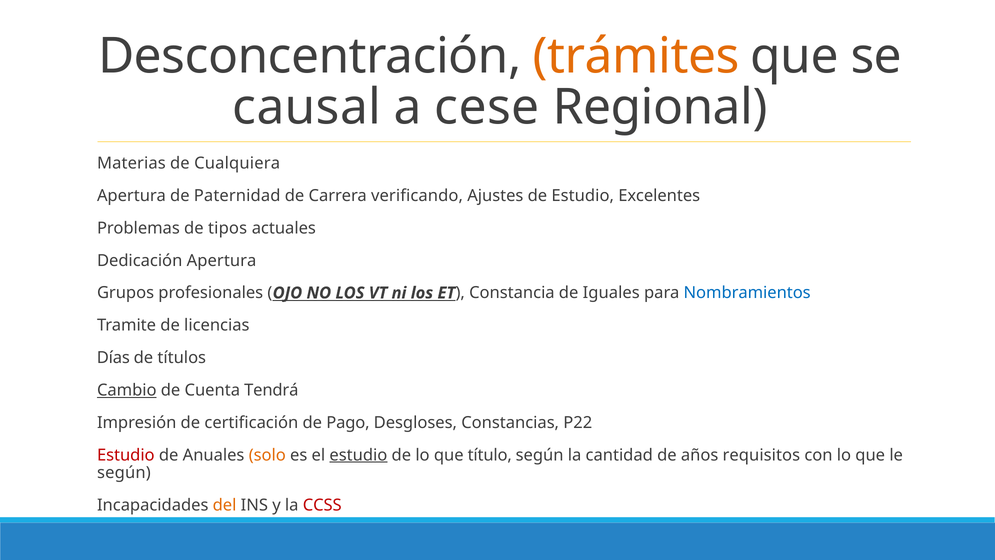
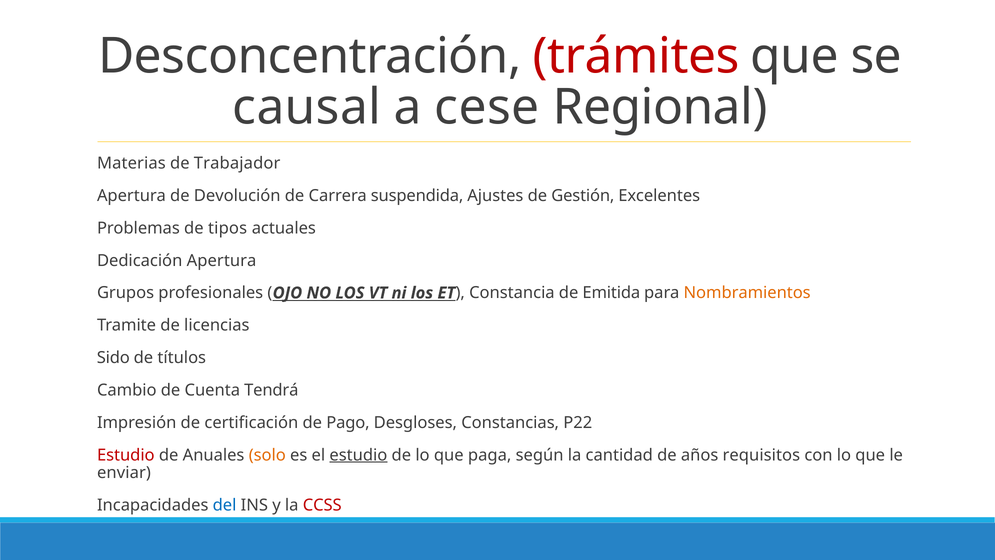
trámites colour: orange -> red (636, 56)
Cualquiera: Cualquiera -> Trabajador (237, 163)
Paternidad: Paternidad -> Devolución (237, 196)
verificando: verificando -> suspendida (417, 196)
de Estudio: Estudio -> Gestión (583, 196)
Iguales: Iguales -> Emitida (611, 293)
Nombramientos colour: blue -> orange (747, 293)
Días: Días -> Sido (113, 358)
Cambio underline: present -> none (127, 390)
título: título -> paga (490, 455)
según: según -> enviar (124, 473)
del colour: orange -> blue (225, 505)
